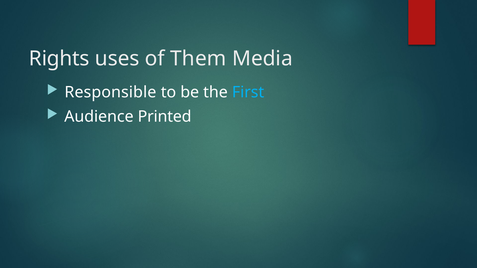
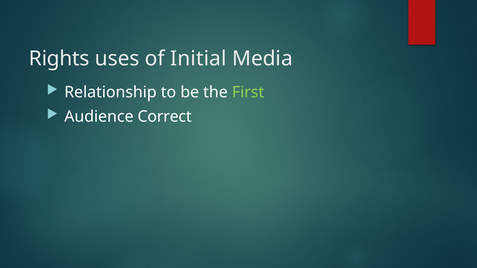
Them: Them -> Initial (198, 59)
Responsible: Responsible -> Relationship (110, 92)
First colour: light blue -> light green (248, 92)
Printed: Printed -> Correct (165, 117)
